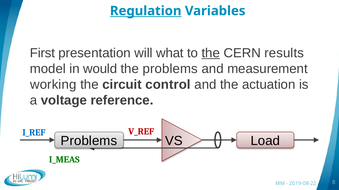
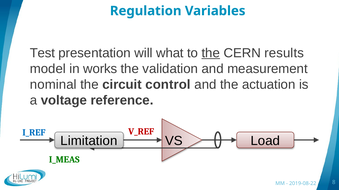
Regulation underline: present -> none (146, 11)
First: First -> Test (42, 53)
would: would -> works (100, 69)
the problems: problems -> validation (170, 69)
working: working -> nominal (53, 85)
Problems: Problems -> Limitation (89, 141)
